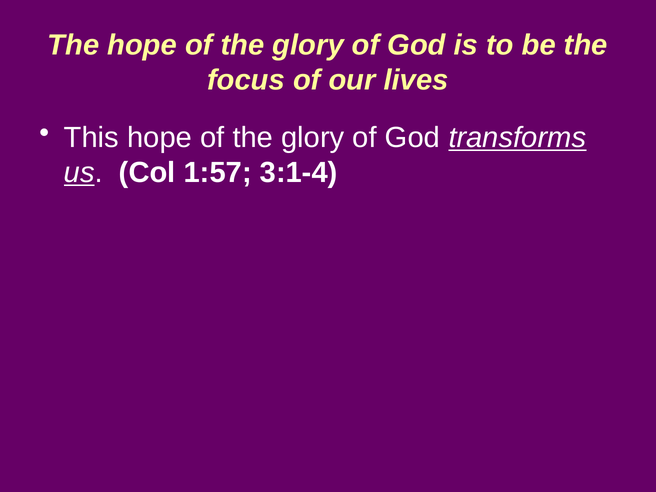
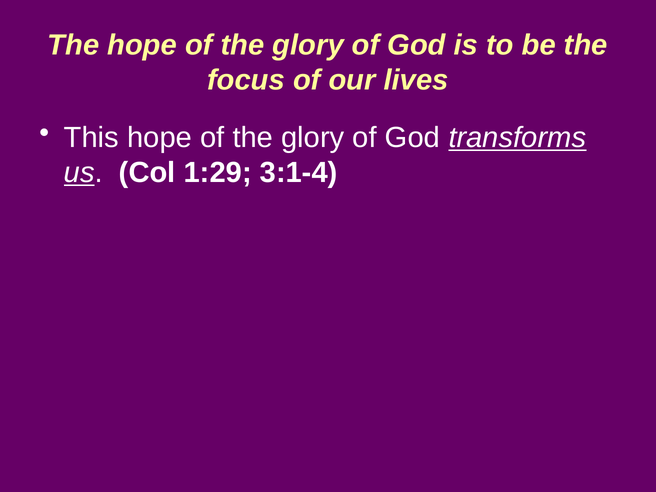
1:57: 1:57 -> 1:29 (218, 173)
